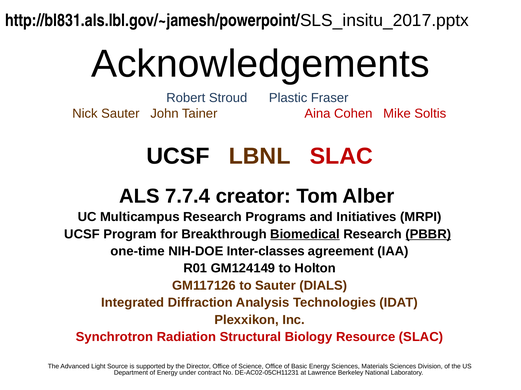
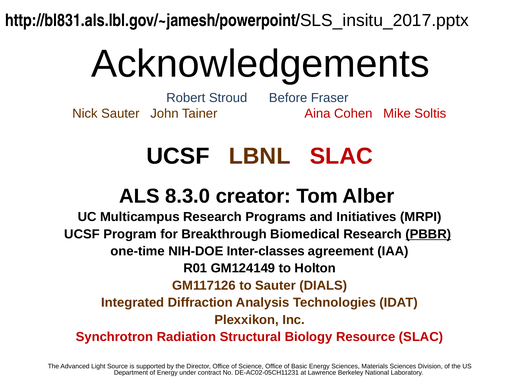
Plastic: Plastic -> Before (288, 98)
7.7.4: 7.7.4 -> 8.3.0 (188, 196)
Biomedical underline: present -> none (305, 234)
